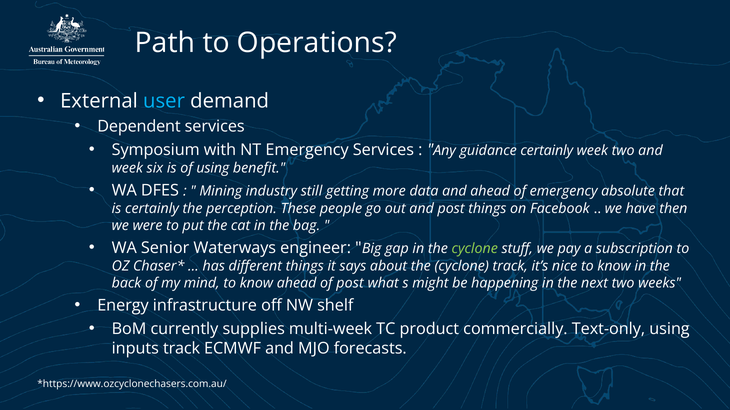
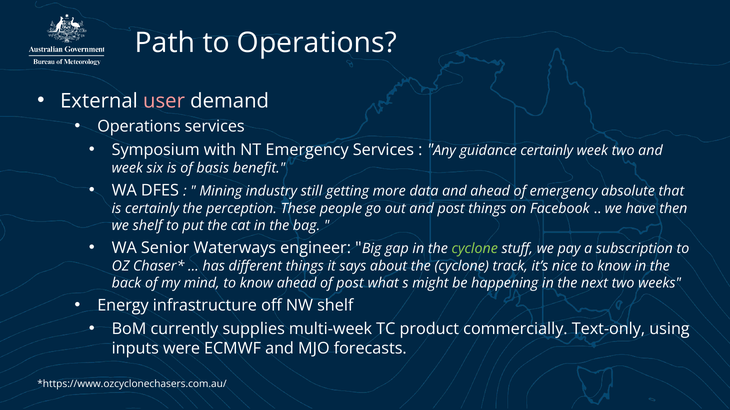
user colour: light blue -> pink (164, 101)
Dependent: Dependent -> Operations (139, 127)
of using: using -> basis (213, 168)
we were: were -> shelf (147, 226)
inputs track: track -> were (182, 349)
